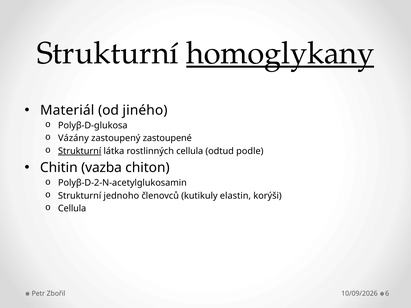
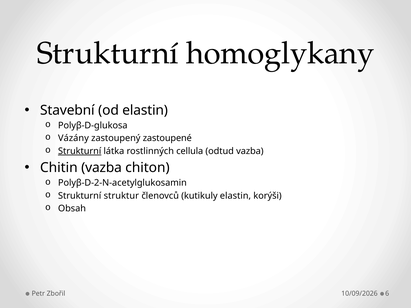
homoglykany underline: present -> none (280, 54)
Materiál: Materiál -> Stavební (67, 110)
od jiného: jiného -> elastin (145, 110)
odtud podle: podle -> vazba (250, 151)
jednoho: jednoho -> struktur (121, 196)
Cellula: Cellula -> Obsah (72, 209)
